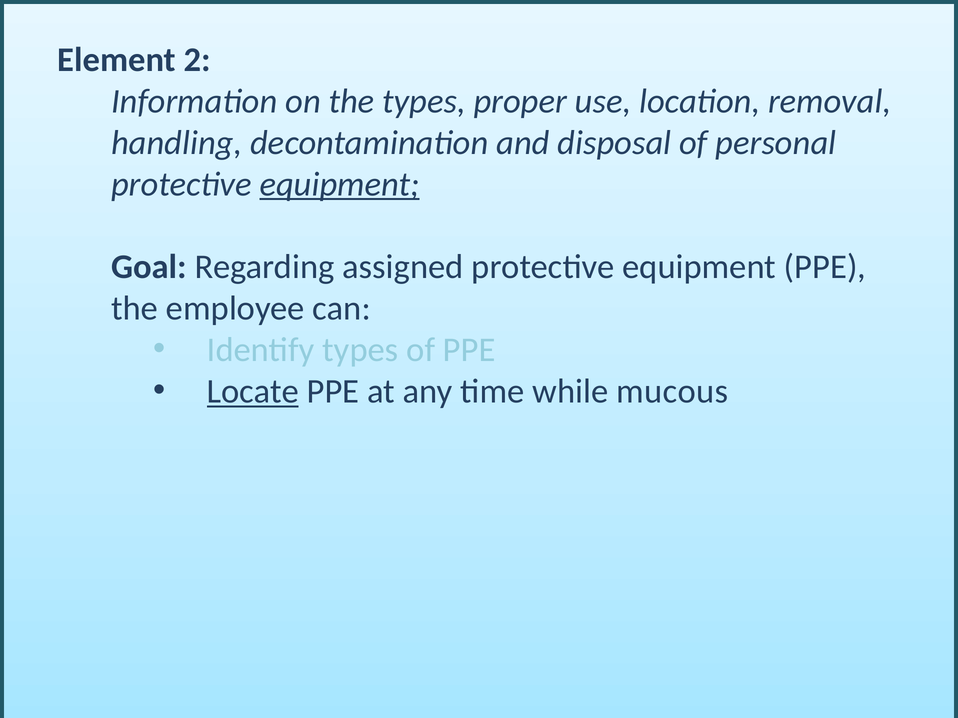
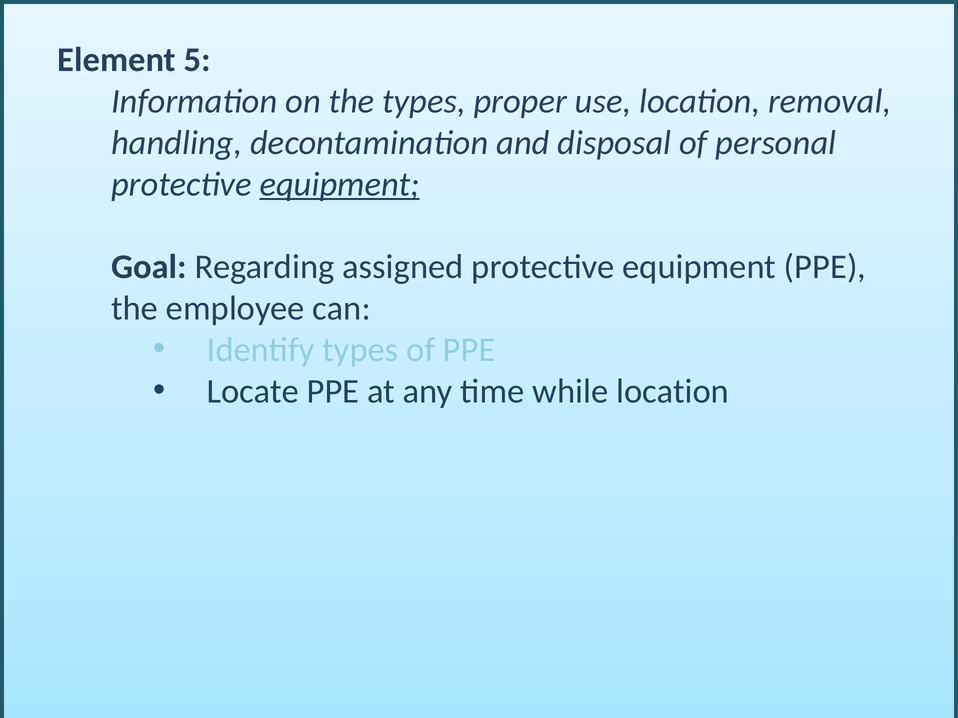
2: 2 -> 5 (197, 60)
Locate underline: present -> none (253, 392)
while mucous: mucous -> location (673, 392)
